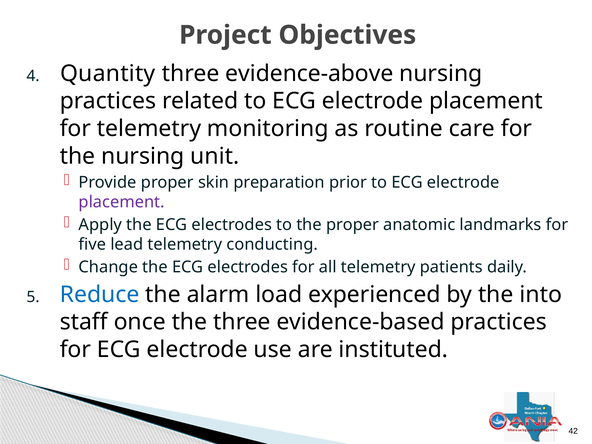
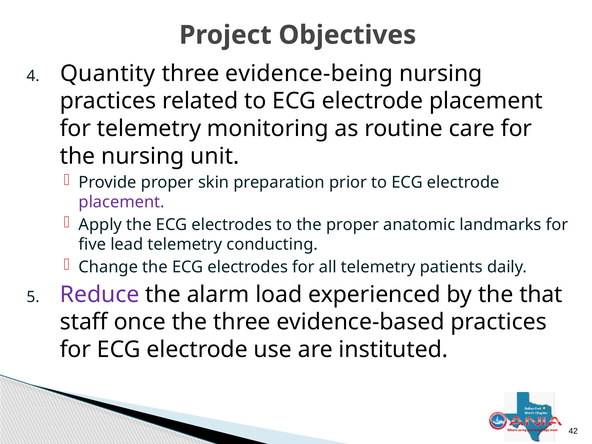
evidence-above: evidence-above -> evidence-being (309, 73)
Reduce colour: blue -> purple (100, 294)
into: into -> that (541, 294)
